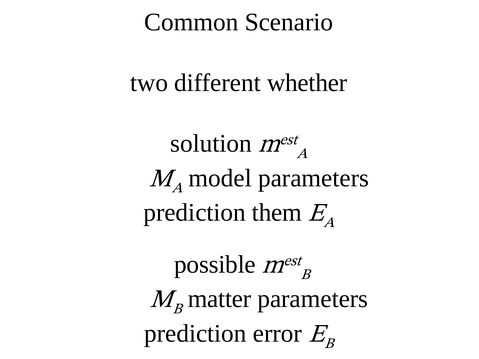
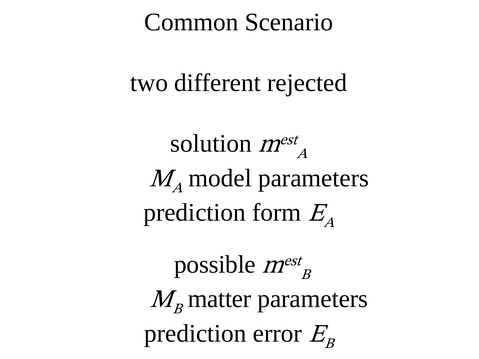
whether: whether -> rejected (307, 83)
them: them -> form (277, 213)
